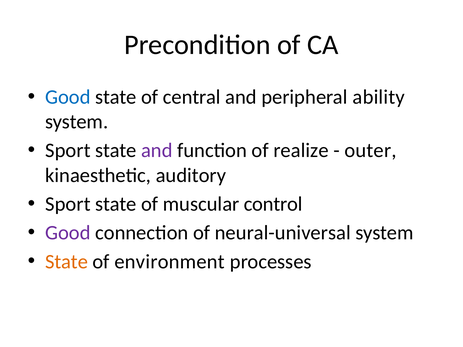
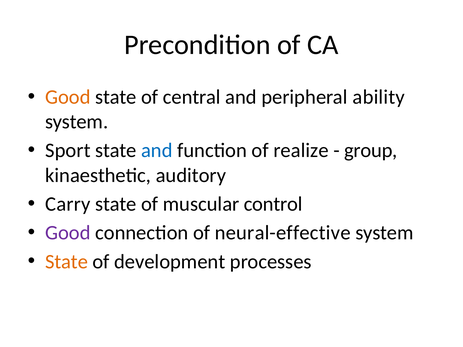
Good colour: blue -> orange (68, 97)
and colour: purple -> blue (157, 151)
outer: outer -> group (371, 151)
Sport: Sport -> Carry (68, 204)
neural-universal: neural-universal -> neural-effective (283, 233)
environment: environment -> development (170, 262)
